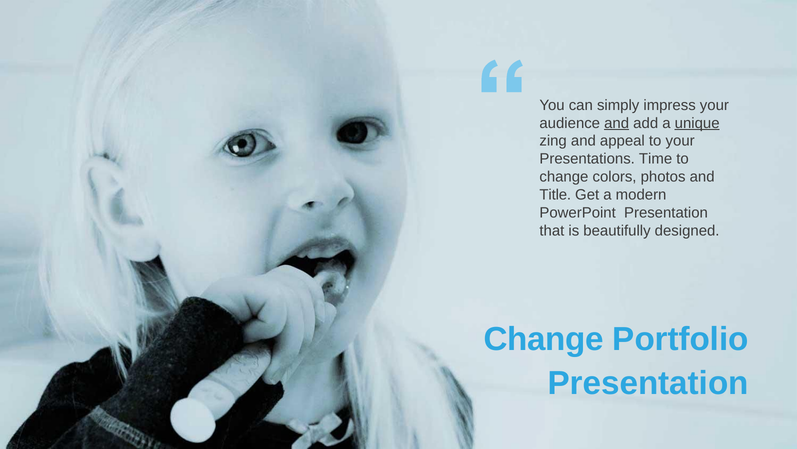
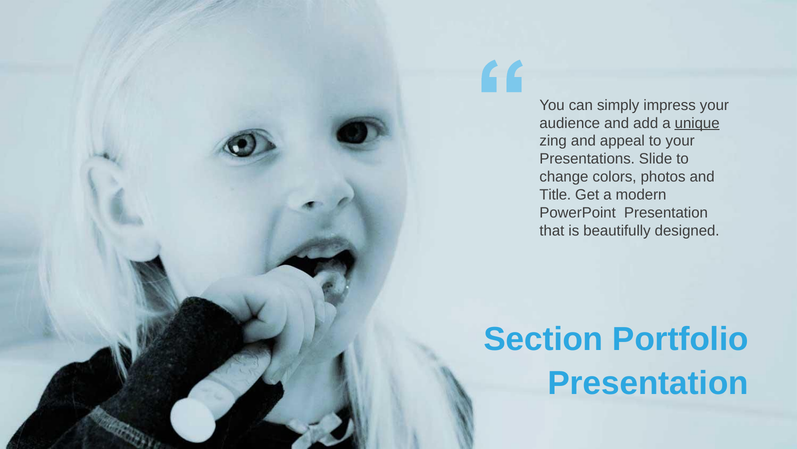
and underline: present -> none (617, 123)
Time: Time -> Slide (656, 159)
Change: Change -> Section (543, 339)
